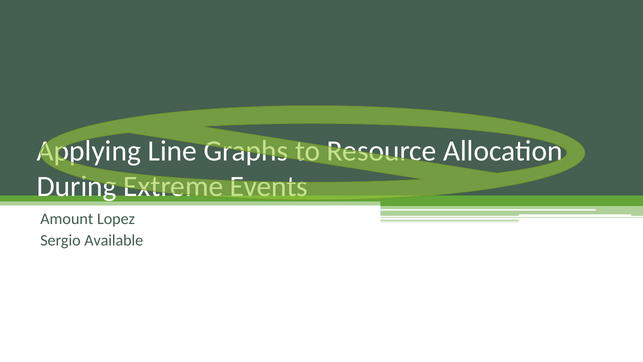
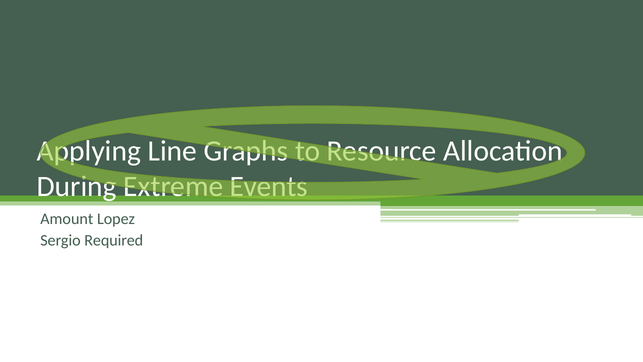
Available: Available -> Required (114, 240)
